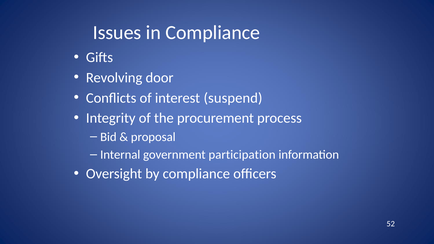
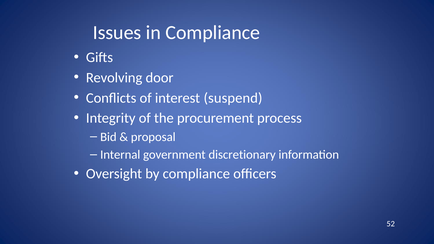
participation: participation -> discretionary (242, 155)
